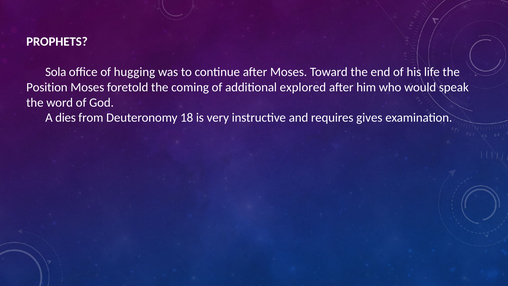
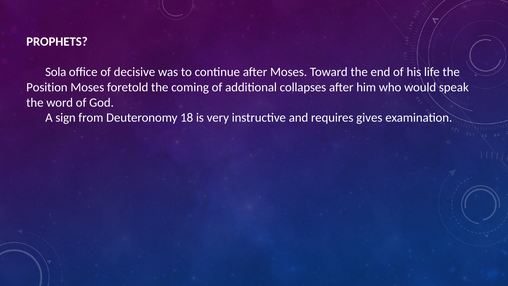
hugging: hugging -> decisive (135, 72)
explored: explored -> collapses (303, 87)
dies: dies -> sign (66, 118)
